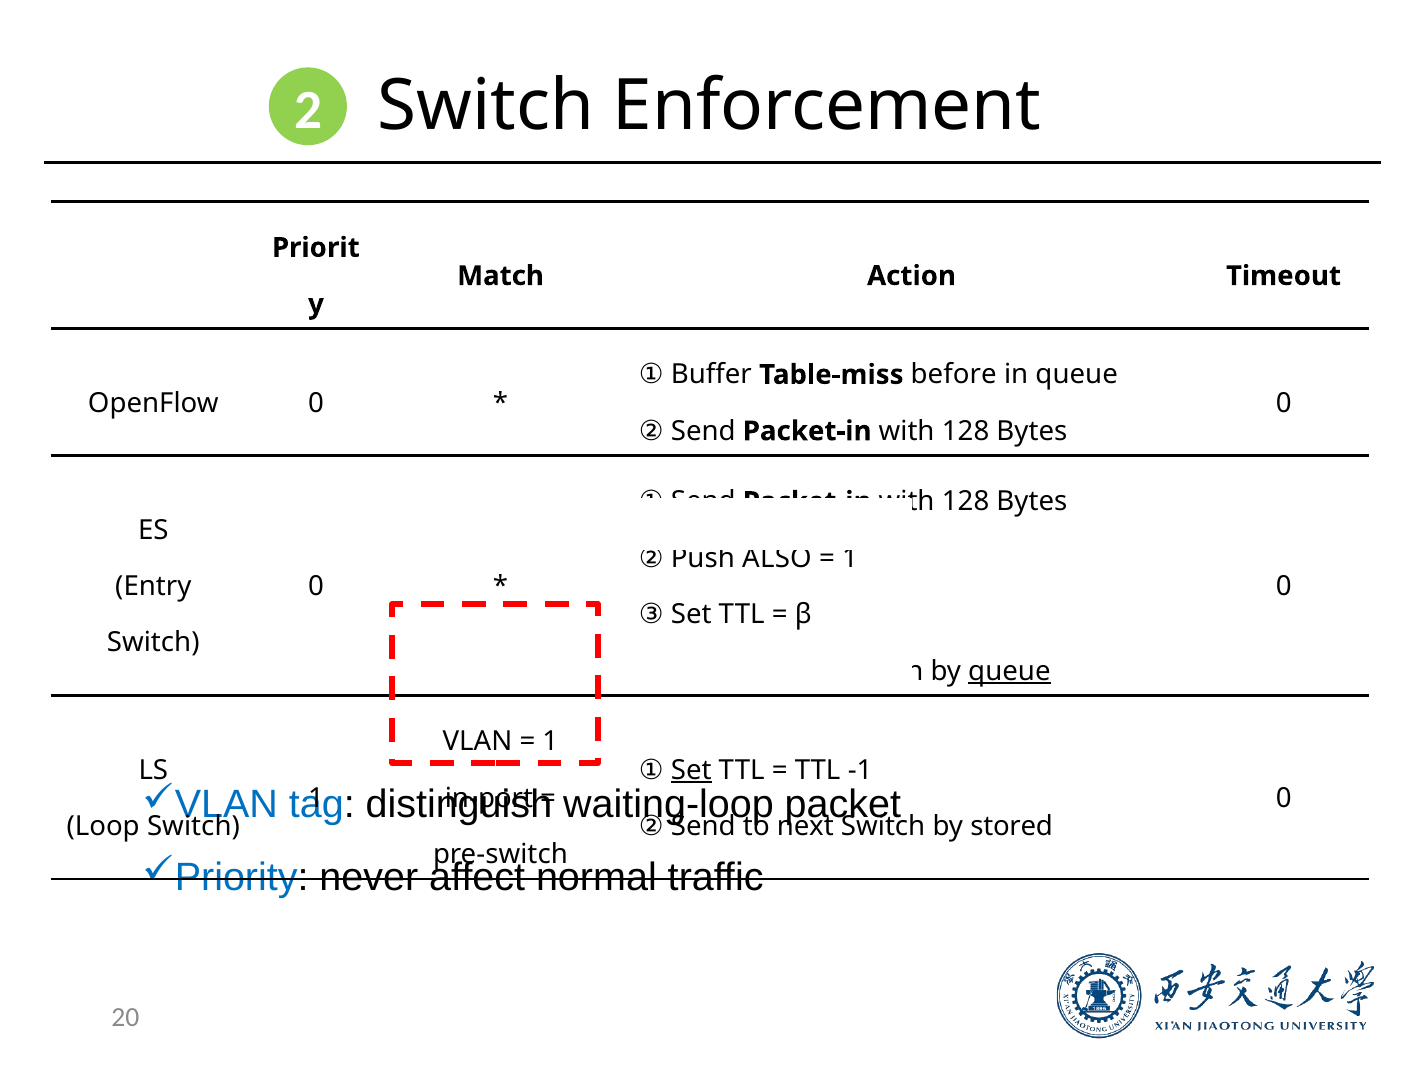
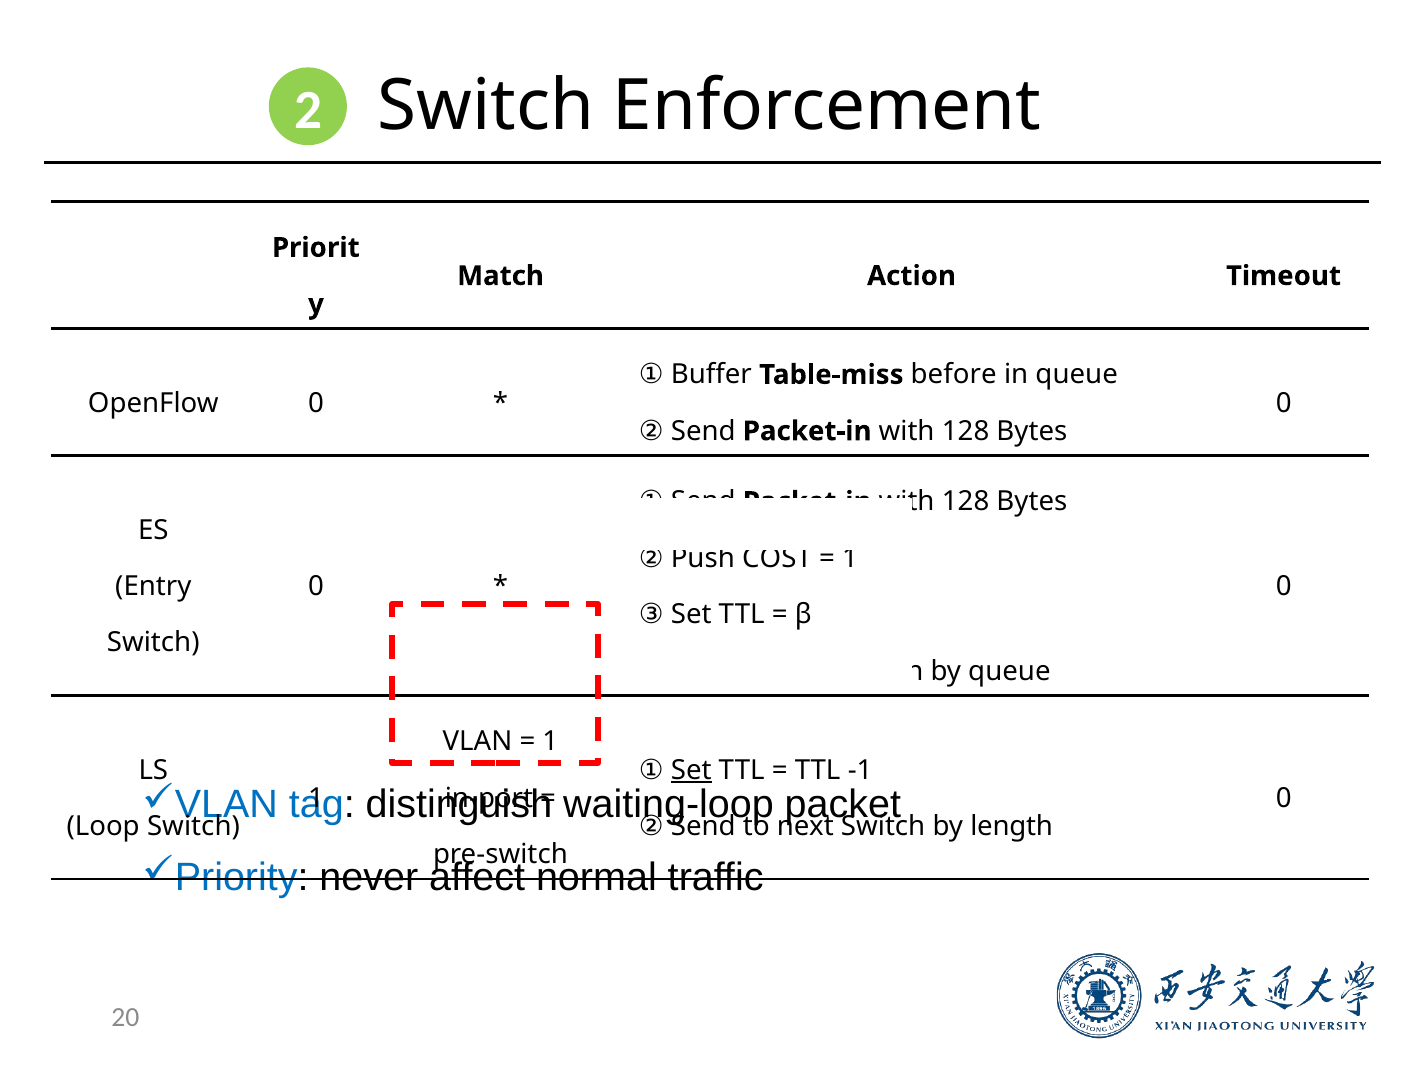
ALSO: ALSO -> COST (777, 558)
queue underline: present -> none (1009, 671)
stored: stored -> length (1012, 826)
